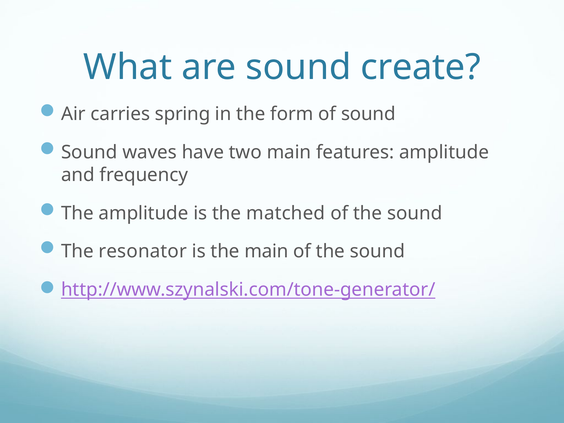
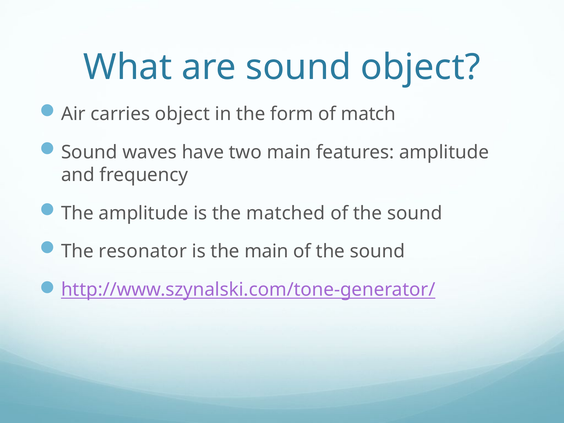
sound create: create -> object (420, 67)
carries spring: spring -> object (182, 114)
of sound: sound -> match (368, 114)
